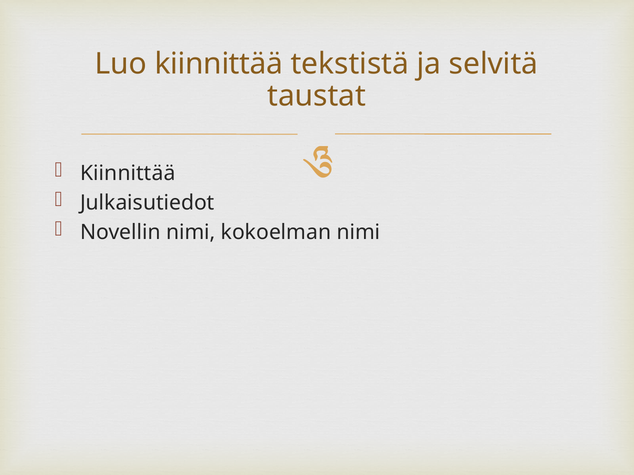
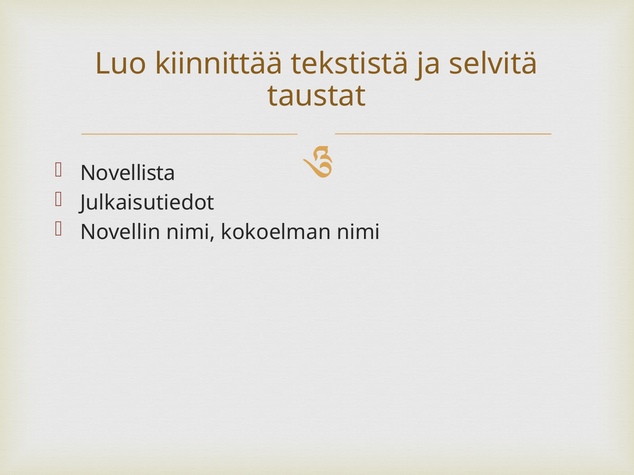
Kiinnittää: Kiinnittää -> Novellista (128, 173)
